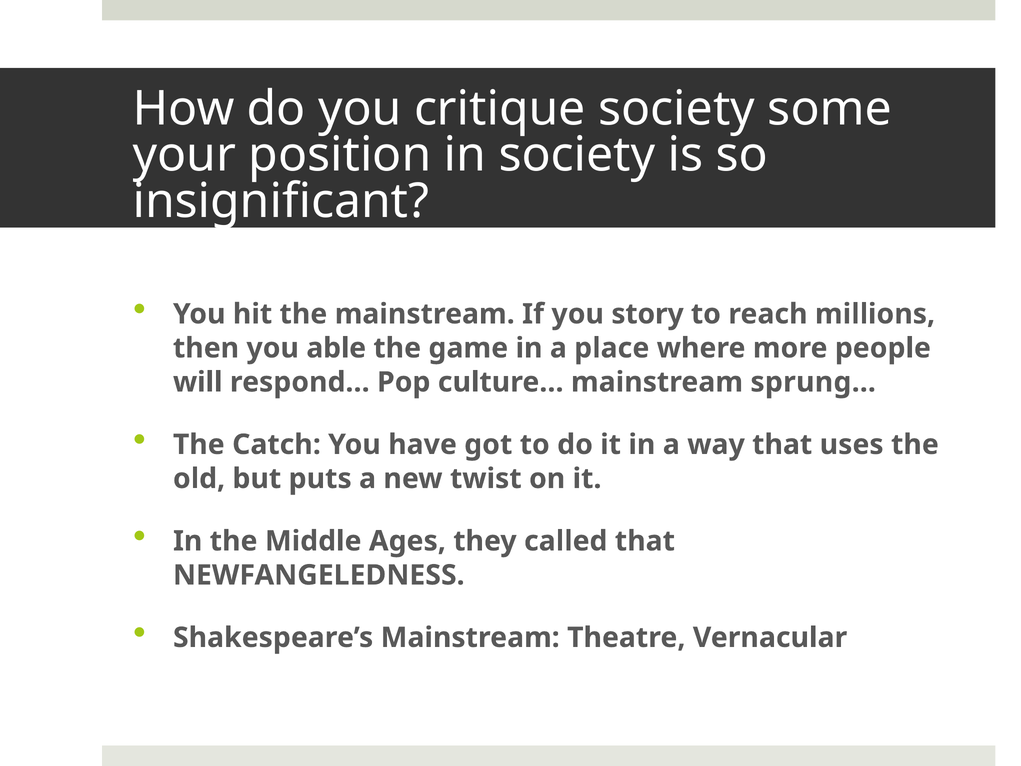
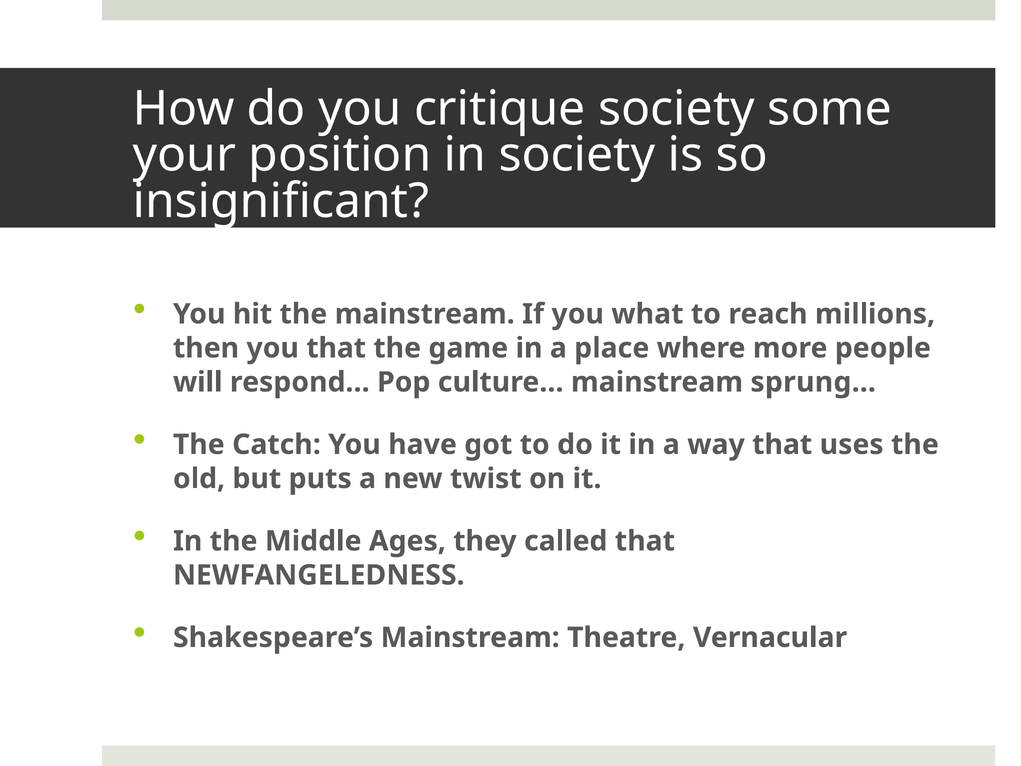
story: story -> what (647, 314)
you able: able -> that (336, 348)
